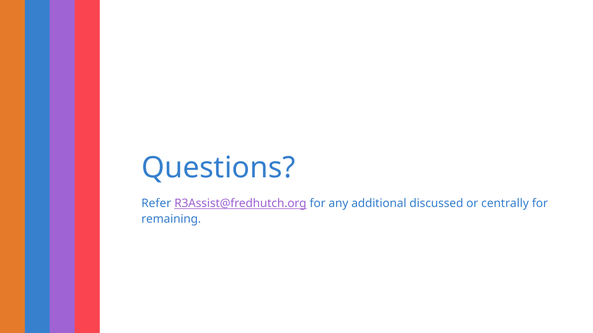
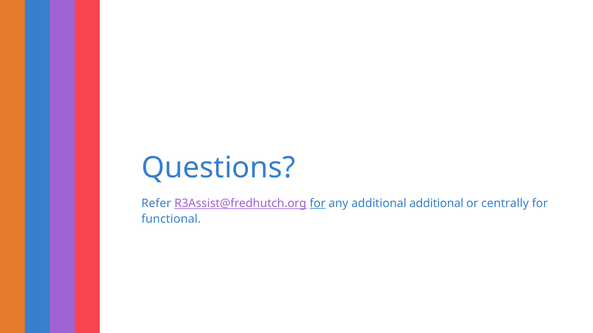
for underline: none -> present (318, 204)
additional discussed: discussed -> additional (436, 204)
remaining: remaining -> functional (171, 219)
